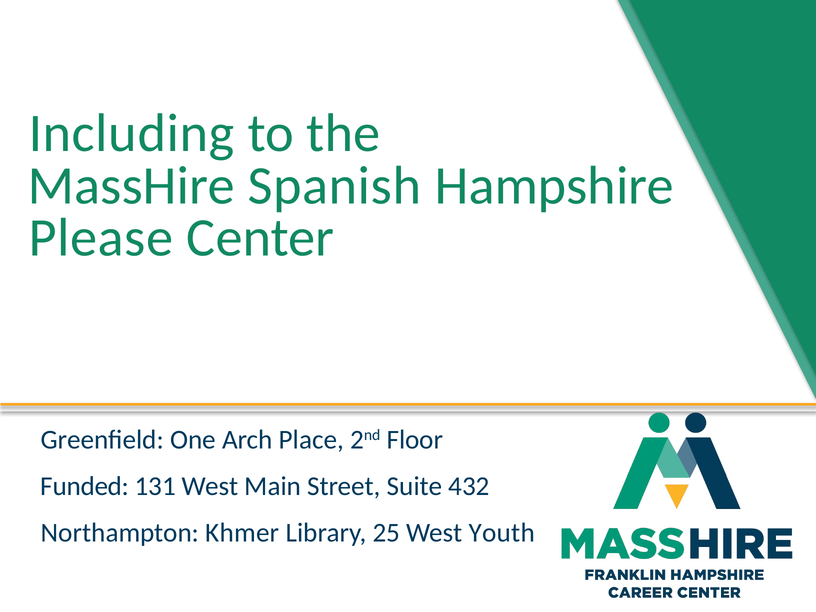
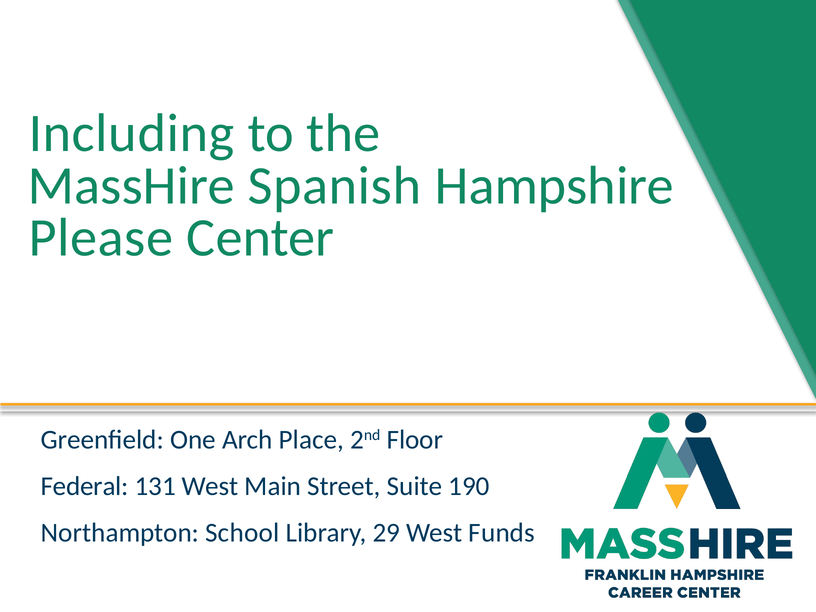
Funded: Funded -> Federal (85, 486)
432: 432 -> 190 (469, 486)
Khmer: Khmer -> School (242, 533)
25: 25 -> 29 (386, 533)
Youth: Youth -> Funds (502, 533)
